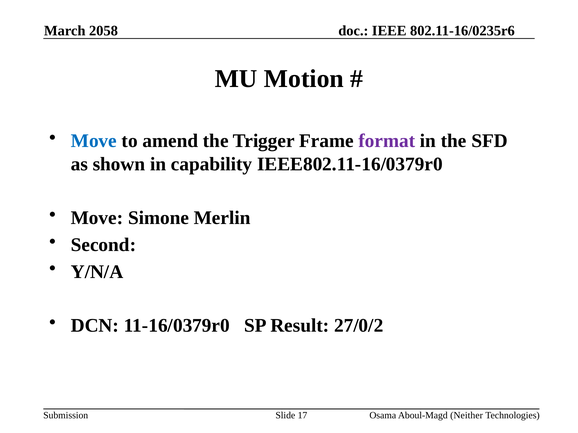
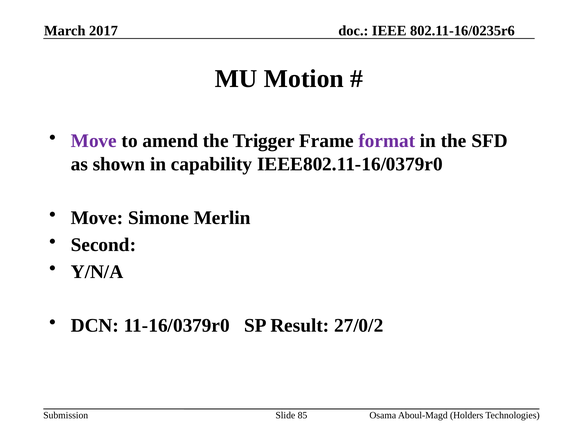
2058: 2058 -> 2017 (103, 31)
Move colour: blue -> purple (94, 141)
17: 17 -> 85 (302, 416)
Neither: Neither -> Holders (467, 416)
